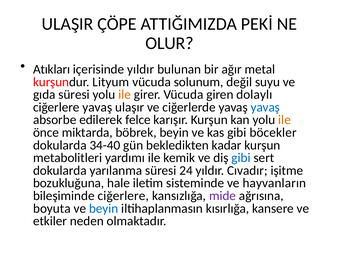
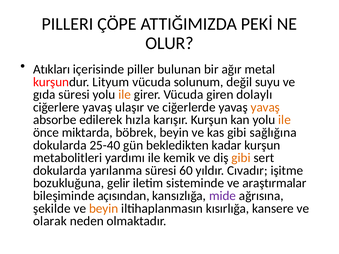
ULAŞIR: ULAŞIR -> PILLERI (68, 24)
içerisinde yıldır: yıldır -> piller (141, 69)
yavaş colour: blue -> orange (265, 107)
felce: felce -> hızla (138, 120)
böcekler: böcekler -> sağlığına (273, 133)
34-40: 34-40 -> 25-40 (105, 145)
gibi colour: blue -> orange (241, 158)
24: 24 -> 60 (186, 171)
hale: hale -> gelir (119, 183)
hayvanların: hayvanların -> araştırmalar (274, 183)
bileşiminde ciğerlere: ciğerlere -> açısından (123, 196)
boyuta: boyuta -> şekilde (52, 209)
beyin colour: blue -> orange (104, 209)
etkiler: etkiler -> olarak (50, 221)
